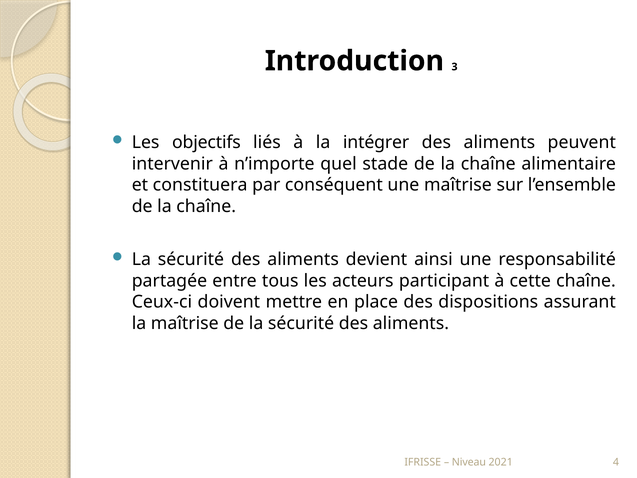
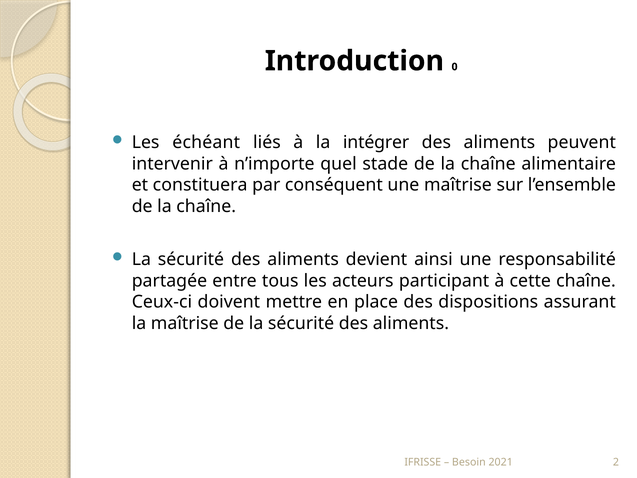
3: 3 -> 0 (455, 67)
objectifs: objectifs -> échéant (206, 142)
Niveau: Niveau -> Besoin (469, 462)
4: 4 -> 2 (616, 462)
